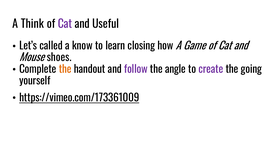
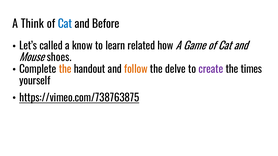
Cat colour: purple -> blue (65, 24)
Useful: Useful -> Before (106, 24)
closing: closing -> related (141, 46)
follow colour: purple -> orange (136, 69)
angle: angle -> delve (175, 69)
going: going -> times (251, 69)
https://vimeo.com/173361009: https://vimeo.com/173361009 -> https://vimeo.com/738763875 (79, 98)
